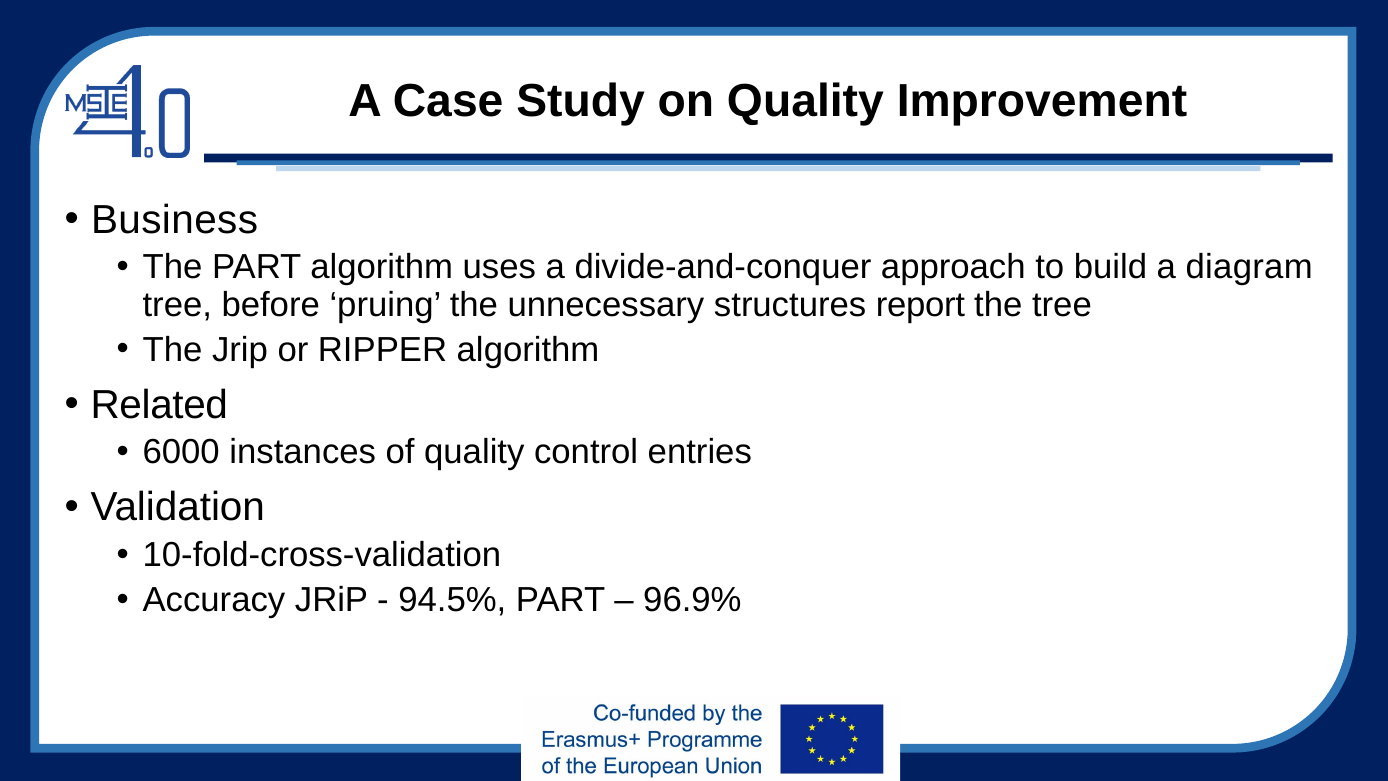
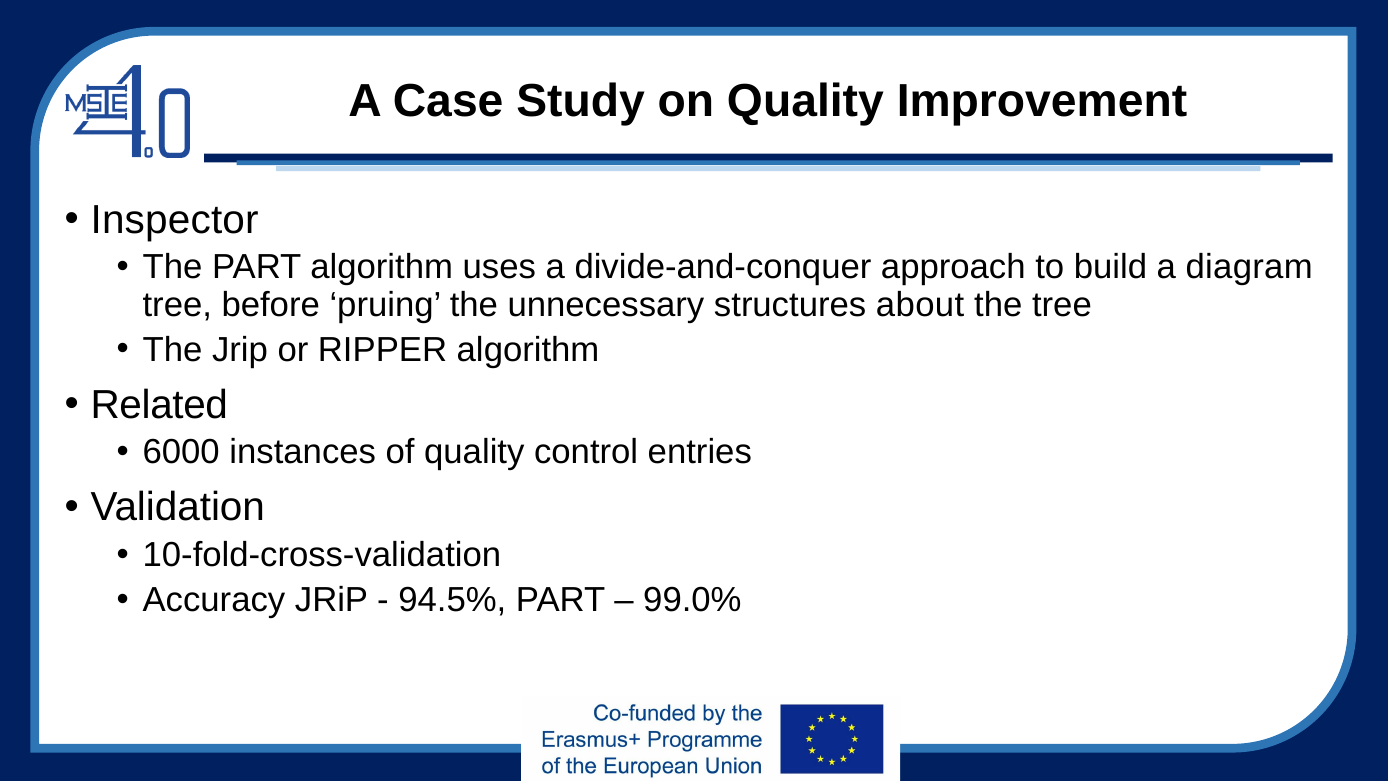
Business: Business -> Inspector (175, 220)
report: report -> about (920, 305)
96.9%: 96.9% -> 99.0% (692, 600)
